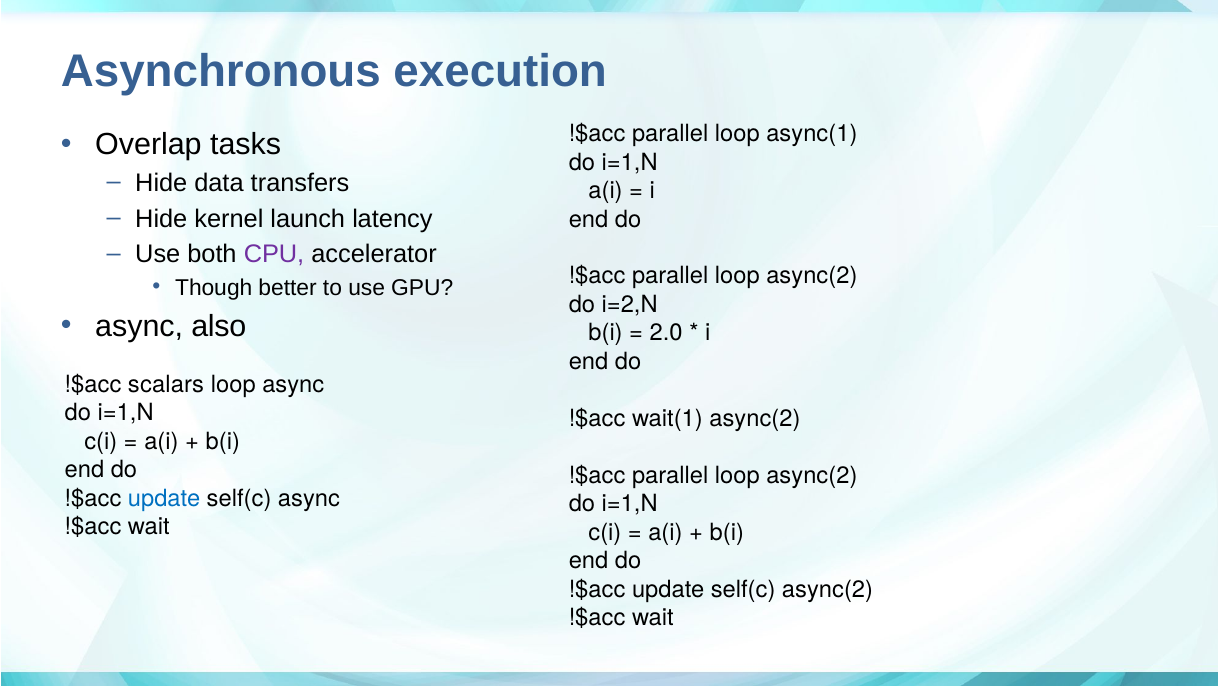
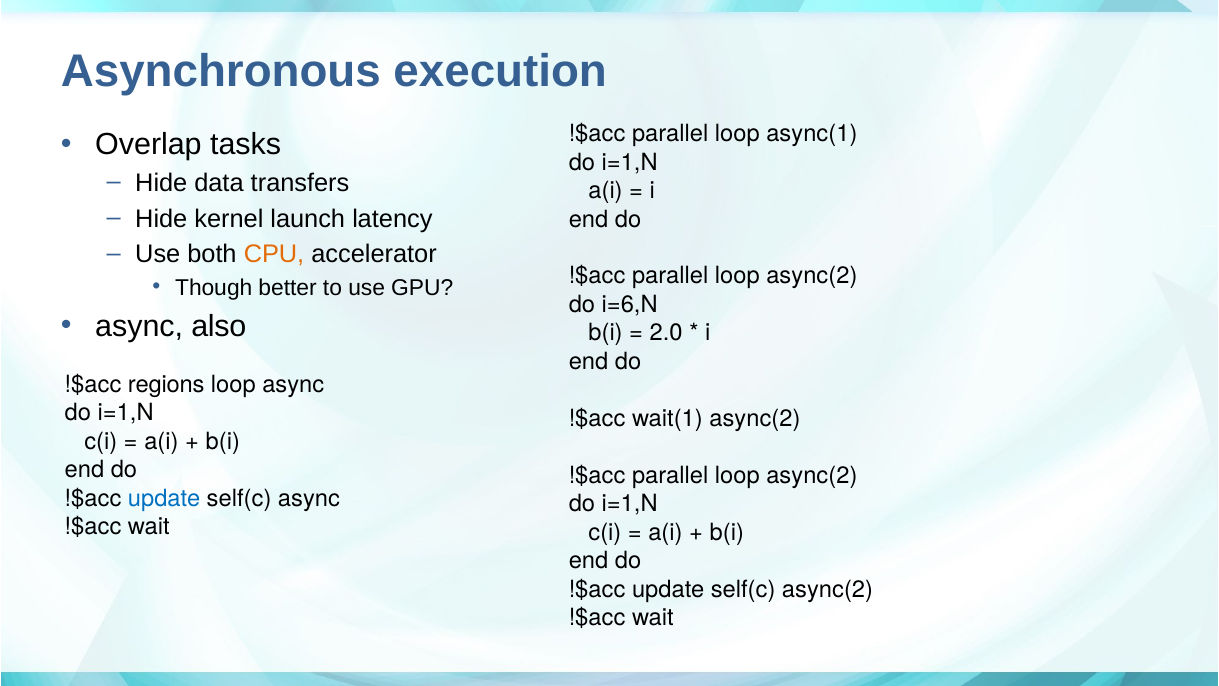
CPU colour: purple -> orange (274, 254)
i=2,N: i=2,N -> i=6,N (630, 304)
scalars: scalars -> regions (166, 384)
